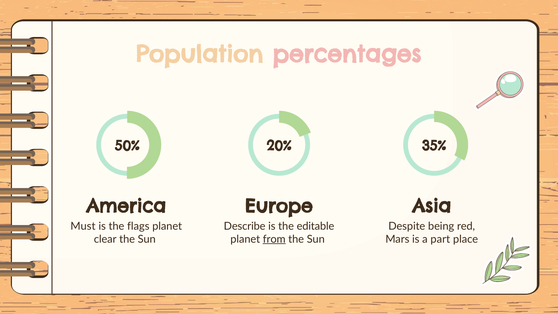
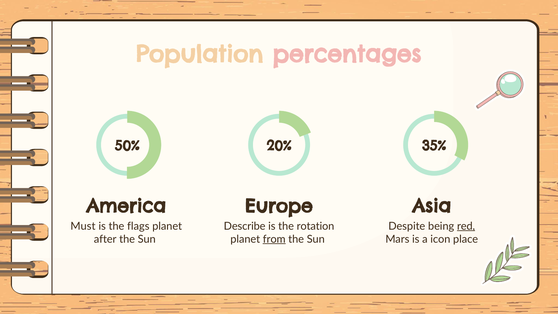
editable: editable -> rotation (315, 226)
red underline: none -> present (466, 226)
clear: clear -> after (105, 239)
part: part -> icon (440, 239)
